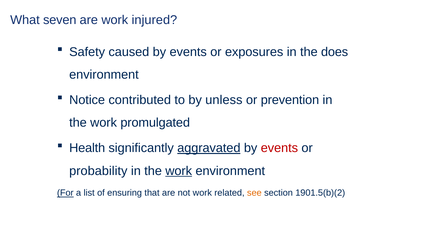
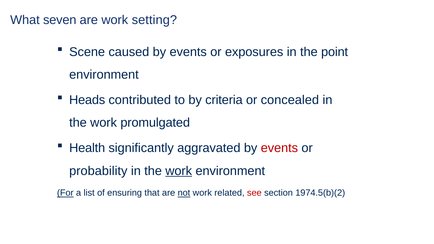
injured: injured -> setting (154, 20)
Safety: Safety -> Scene (87, 52)
does: does -> point (335, 52)
Notice: Notice -> Heads (87, 100)
unless: unless -> criteria (224, 100)
prevention: prevention -> concealed (290, 100)
aggravated underline: present -> none (209, 148)
not underline: none -> present (184, 193)
see colour: orange -> red (254, 193)
1901.5(b)(2: 1901.5(b)(2 -> 1974.5(b)(2 (320, 193)
